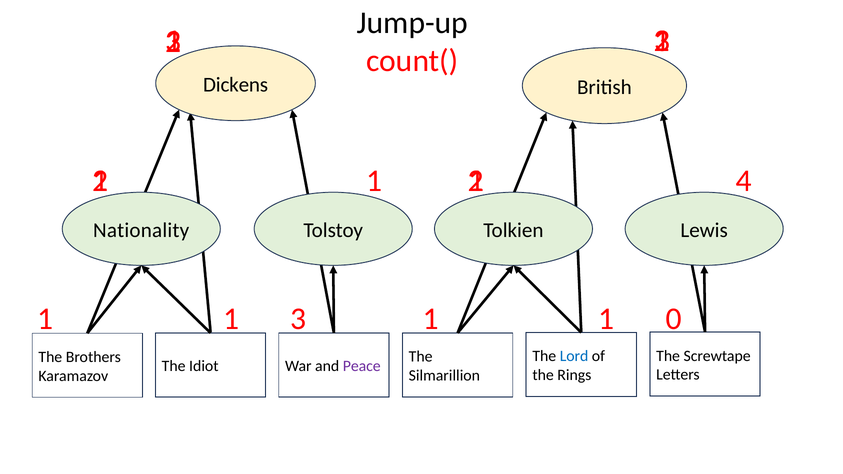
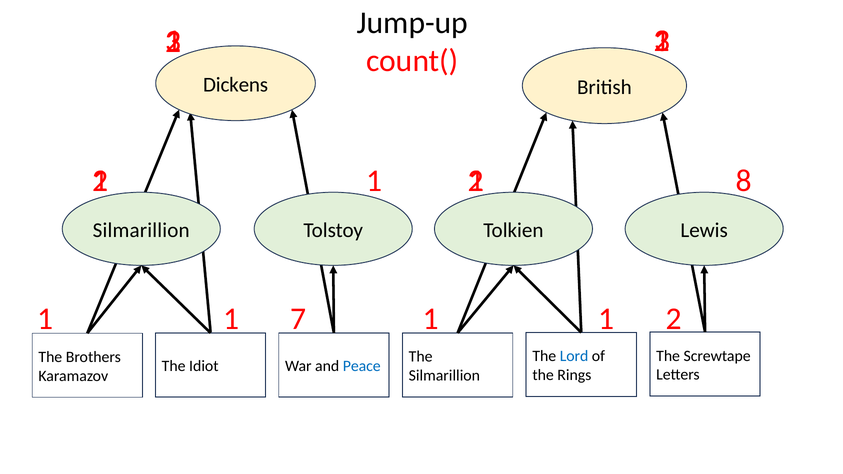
4: 4 -> 8 (744, 181)
Nationality: Nationality -> Silmarillion (141, 230)
1 3: 3 -> 7 (298, 319)
0: 0 -> 2 (674, 319)
Peace colour: purple -> blue (362, 366)
